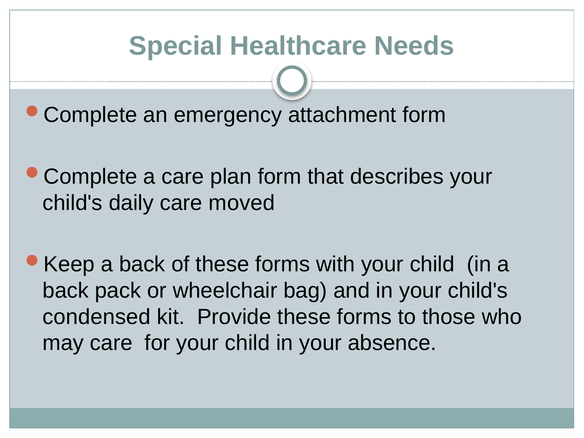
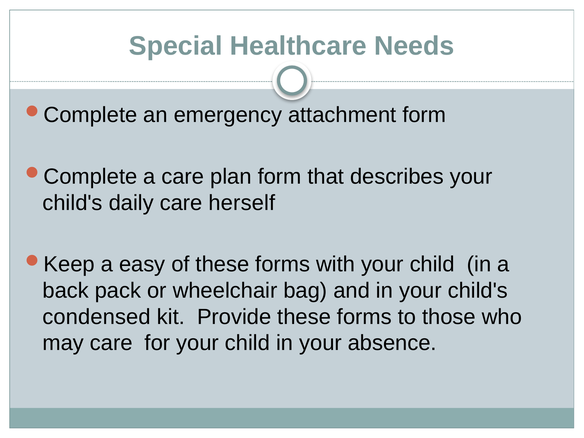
moved: moved -> herself (242, 203)
back: back -> easy (142, 264)
